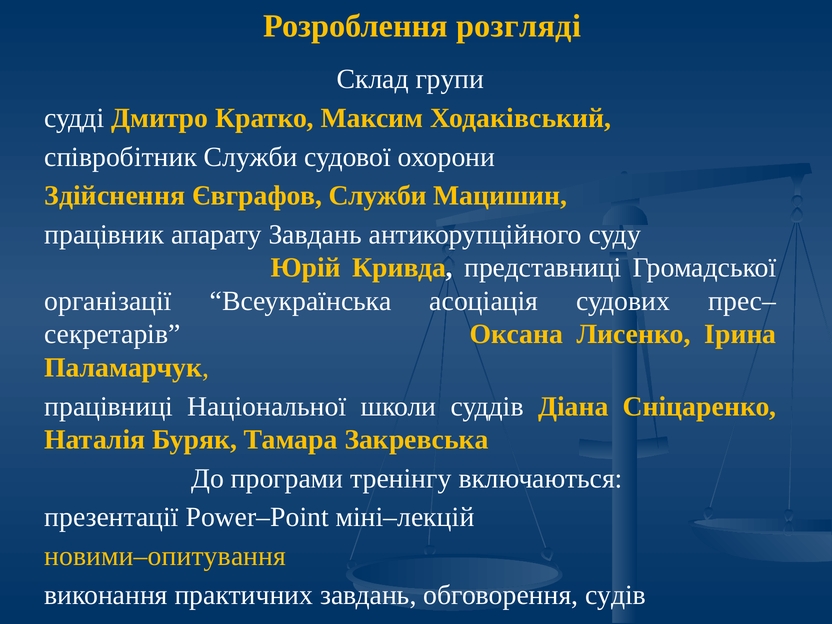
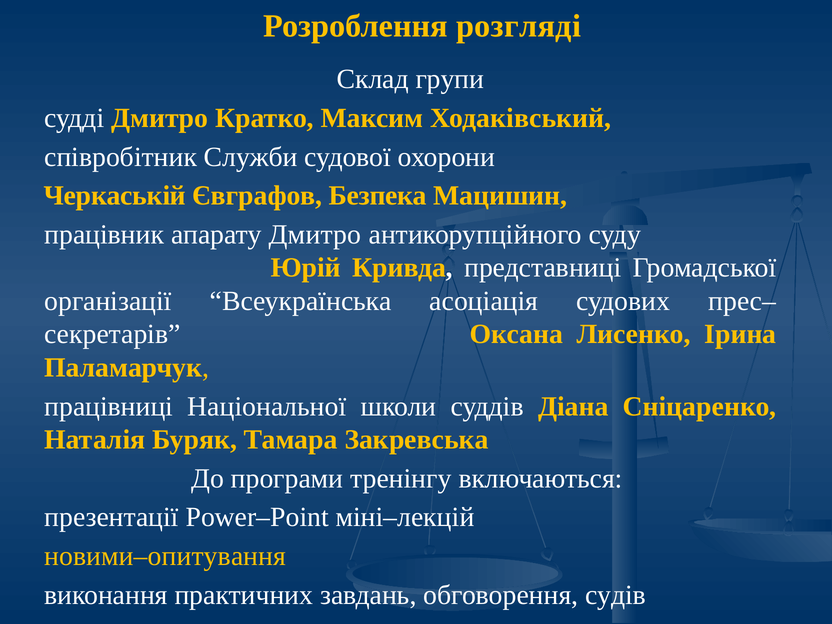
Здійснення: Здійснення -> Черкаській (115, 196)
Євграфов Служби: Служби -> Безпека (378, 196)
апарату Завдань: Завдань -> Дмитро (315, 234)
